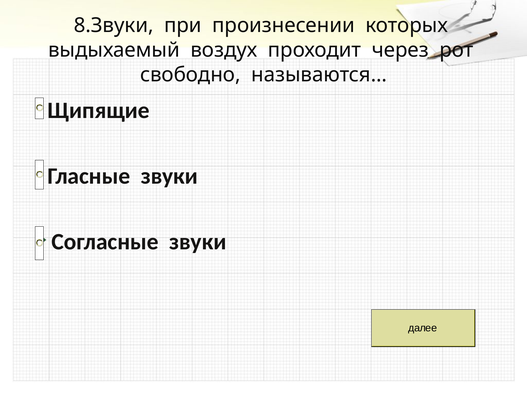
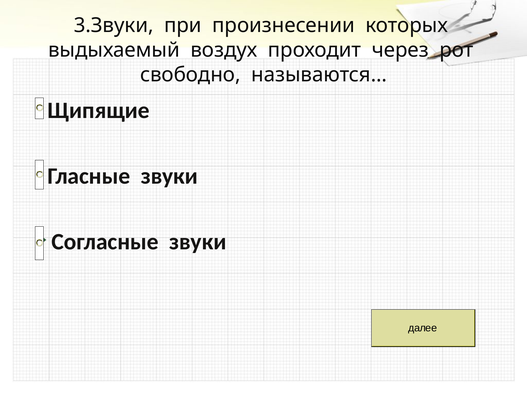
8.Звуки: 8.Звуки -> 3.Звуки (114, 26)
